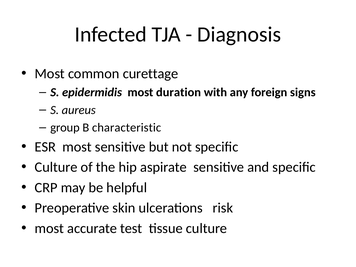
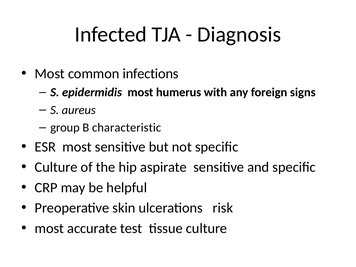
curettage: curettage -> infections (151, 74)
duration: duration -> humerus (179, 92)
